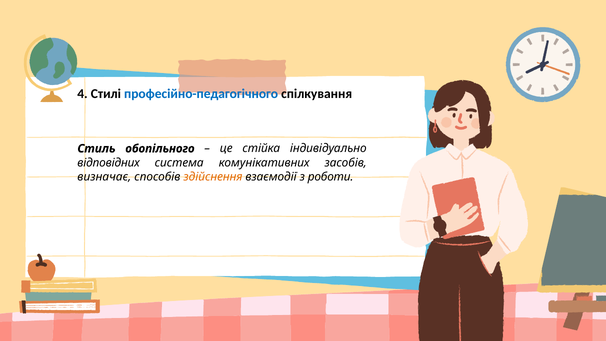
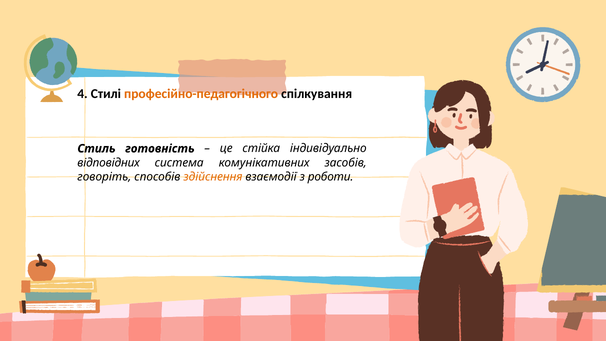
професійно-педагогічного colour: blue -> orange (201, 94)
обопільного: обопільного -> готовність (160, 149)
визначає: визначає -> говоріть (104, 177)
